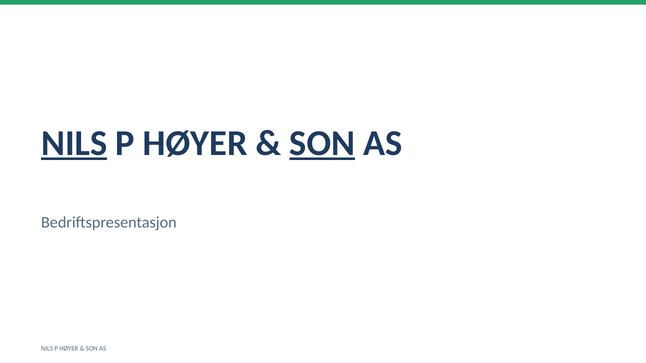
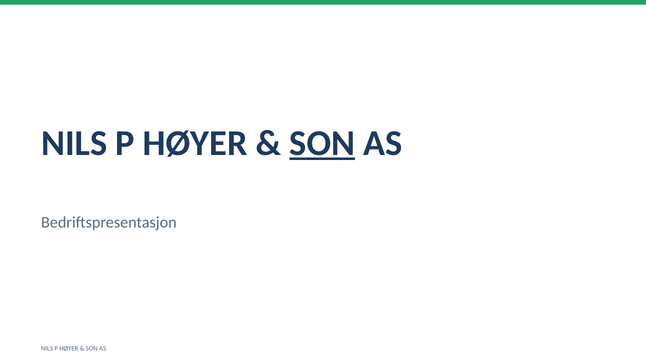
NILS underline: present -> none (74, 143)
